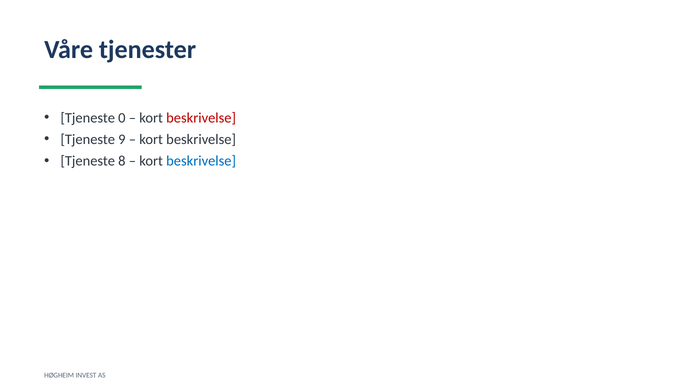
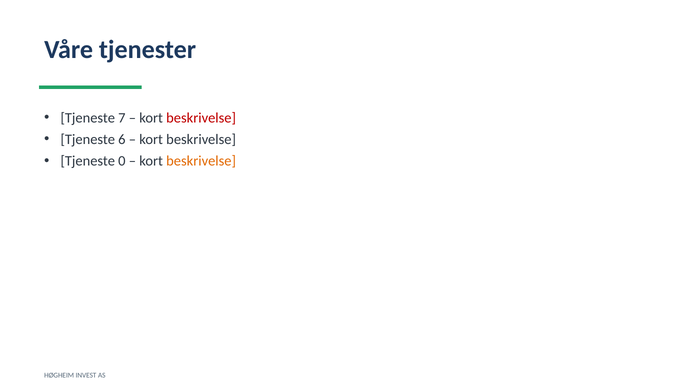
0: 0 -> 7 (122, 118)
9: 9 -> 6 (122, 139)
8: 8 -> 0 (122, 161)
beskrivelse colour: blue -> orange (201, 161)
